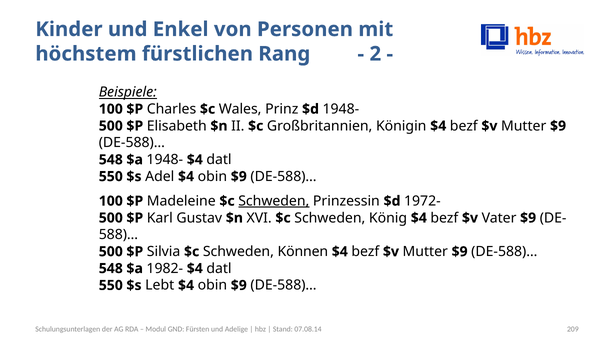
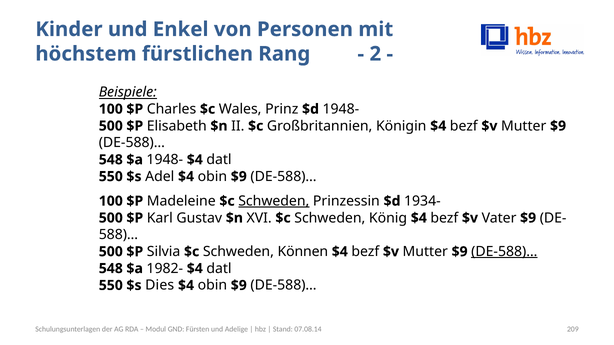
1972-: 1972- -> 1934- (422, 201)
DE-588)… underline: none -> present (504, 252)
Lebt: Lebt -> Dies (160, 286)
